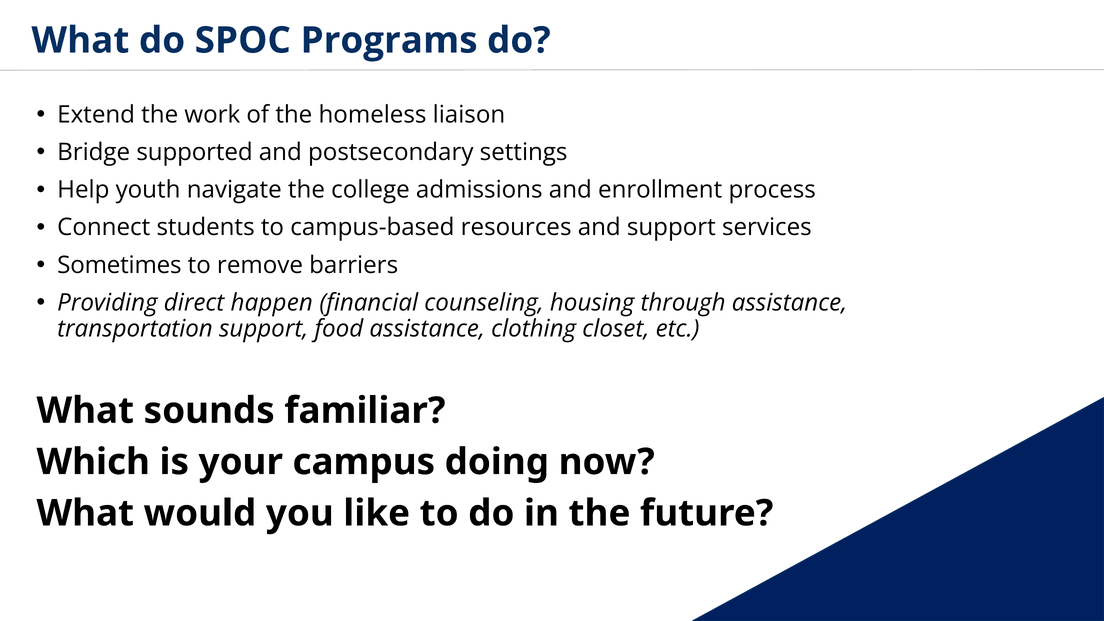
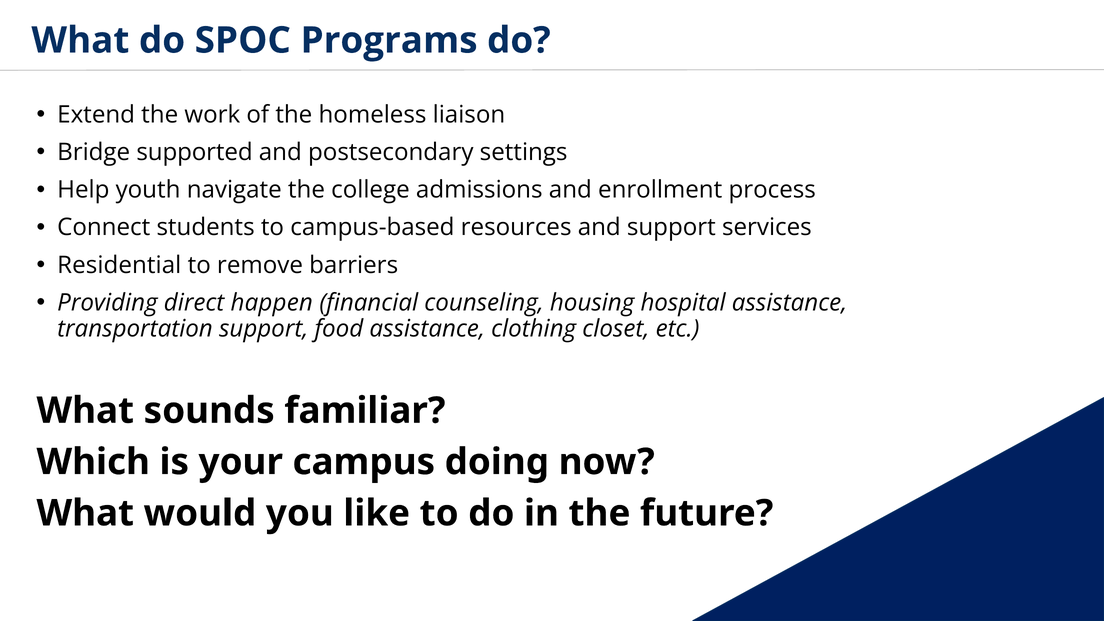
Sometimes: Sometimes -> Residential (119, 265)
through: through -> hospital (683, 303)
